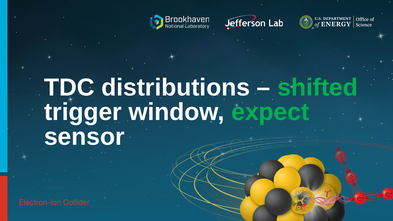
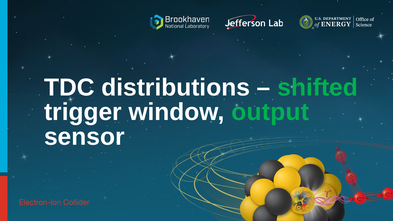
expect: expect -> output (270, 112)
